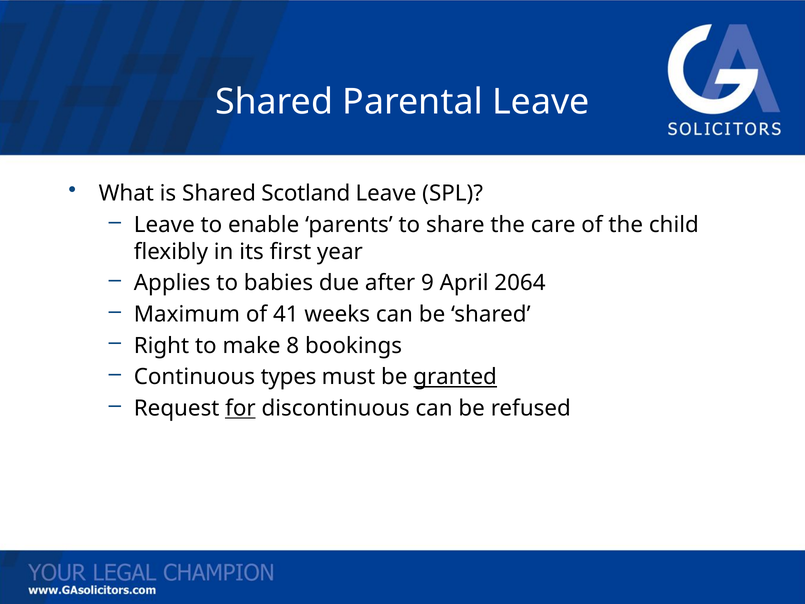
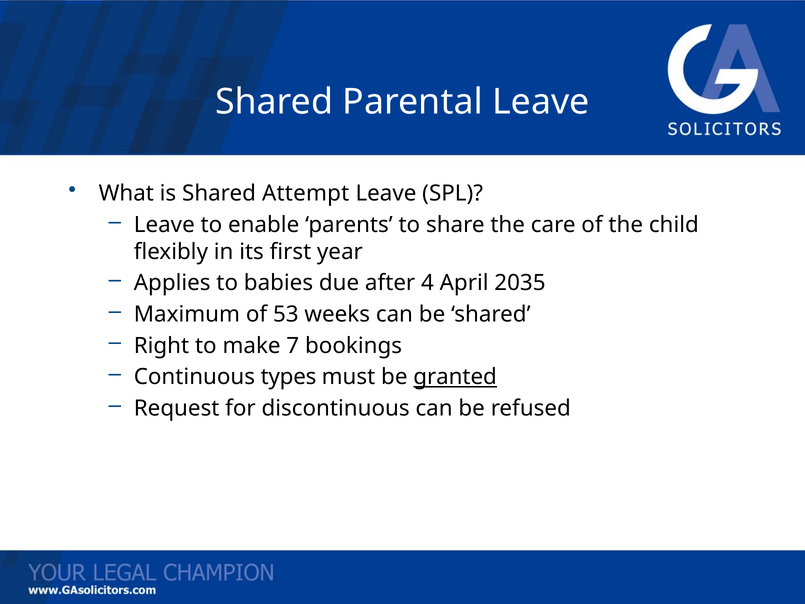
Scotland: Scotland -> Attempt (306, 193)
9: 9 -> 4 (427, 283)
2064: 2064 -> 2035 (520, 283)
41: 41 -> 53 (286, 314)
8: 8 -> 7 (293, 346)
for underline: present -> none (240, 408)
